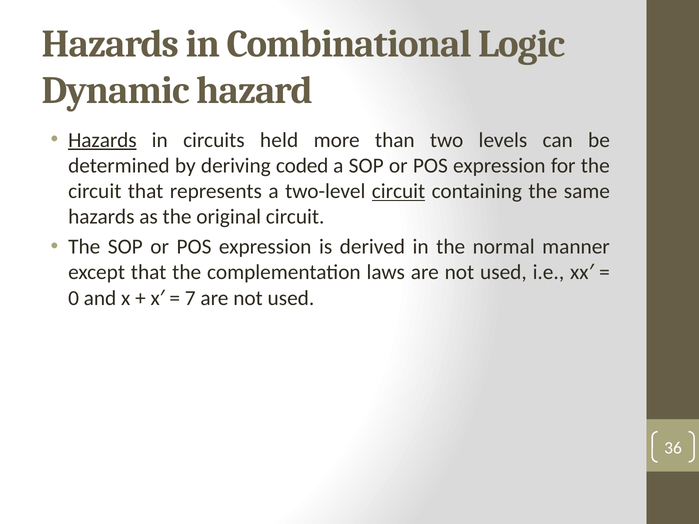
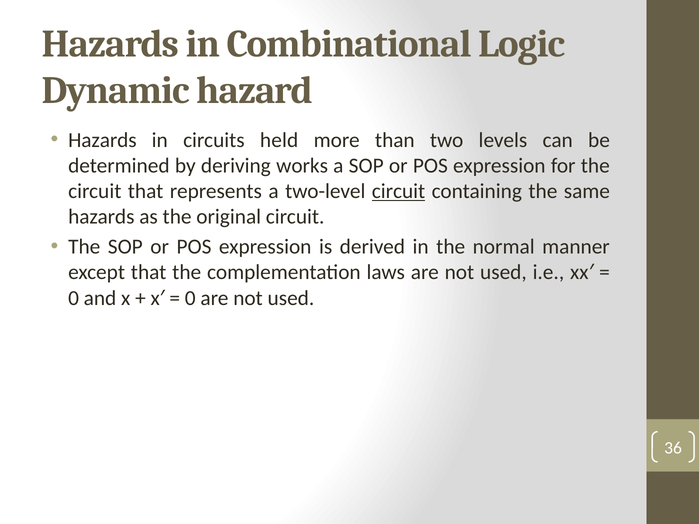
Hazards underline: present -> none (102, 140)
coded: coded -> works (302, 166)
7: 7 -> 0 (190, 298)
